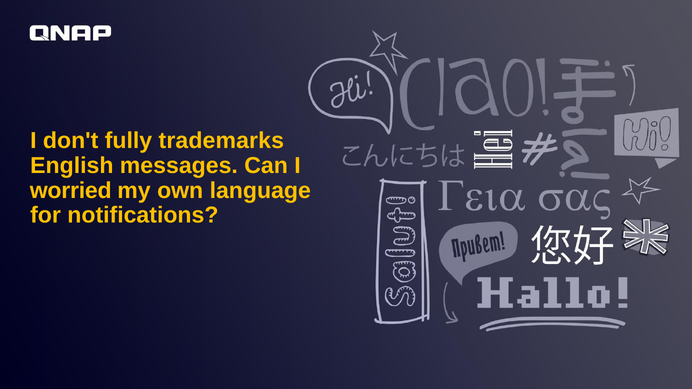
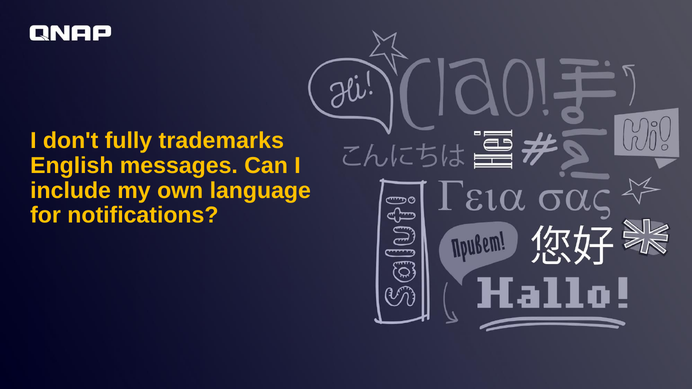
worried: worried -> include (71, 191)
